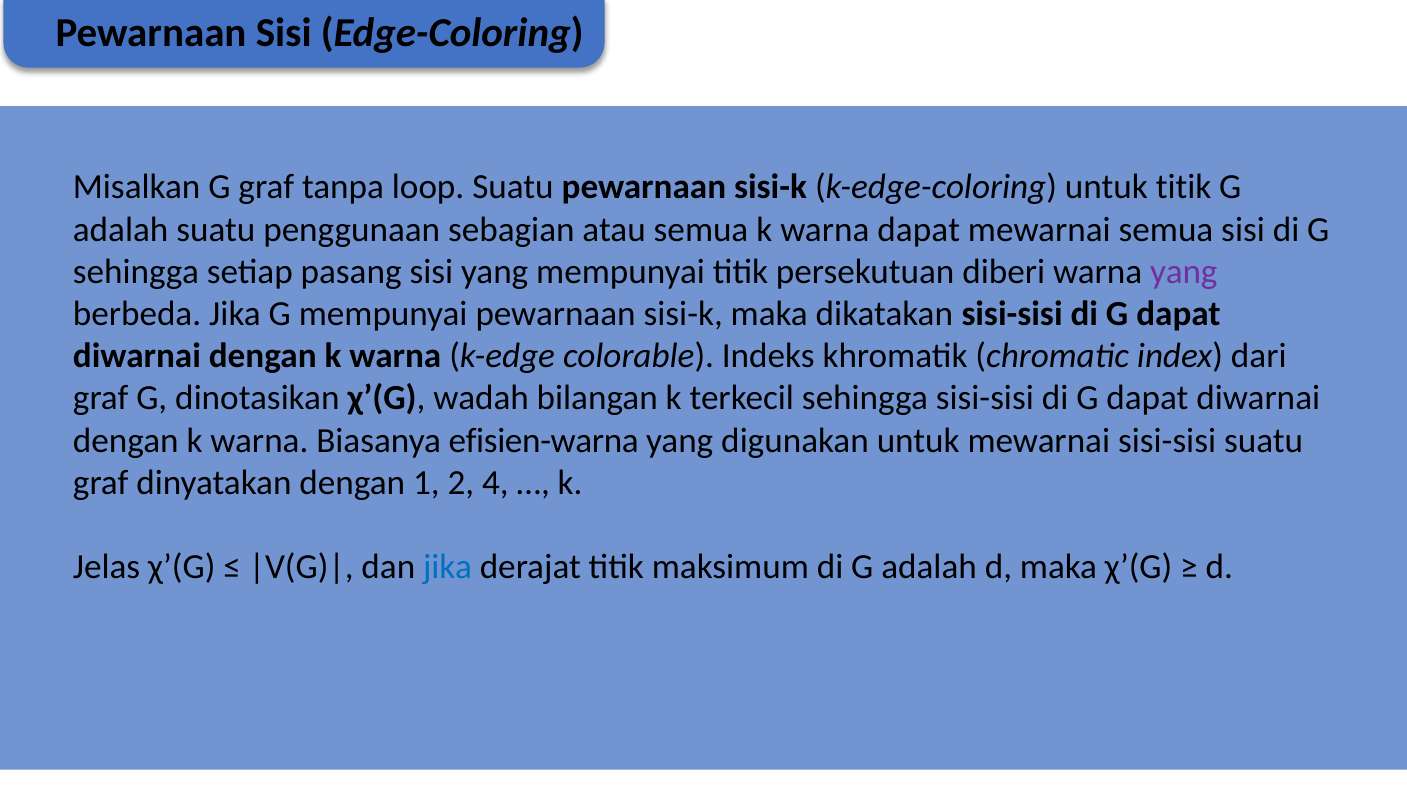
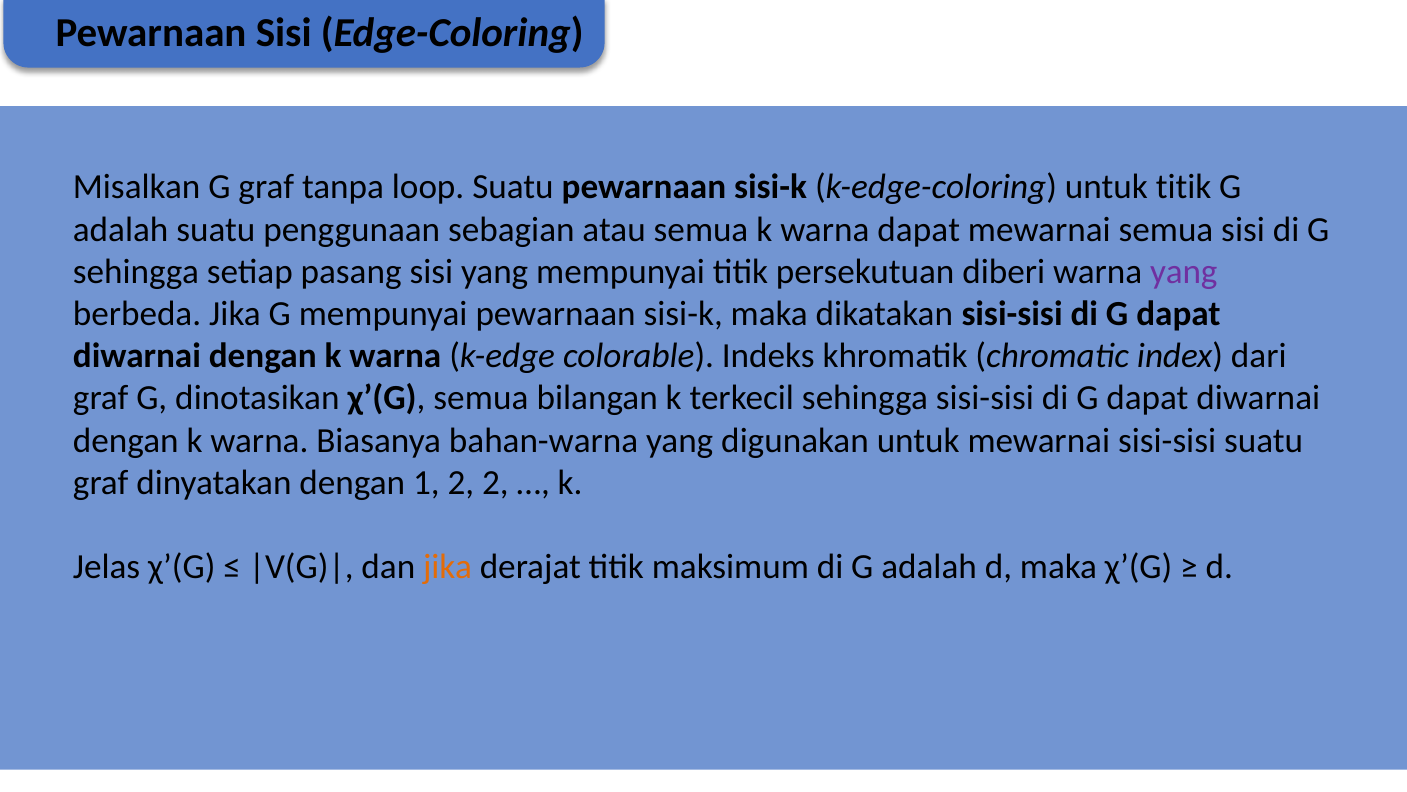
χ’(G wadah: wadah -> semua (481, 398)
efisien-warna: efisien-warna -> bahan-warna (544, 440)
2 4: 4 -> 2 (495, 482)
jika colour: blue -> orange (448, 567)
